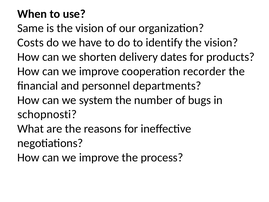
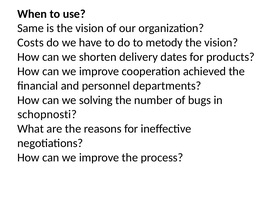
identify: identify -> metody (164, 43)
recorder: recorder -> achieved (205, 71)
system: system -> solving (96, 100)
